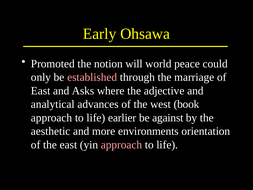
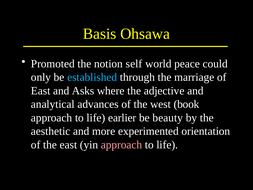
Early: Early -> Basis (100, 34)
will: will -> self (134, 64)
established colour: pink -> light blue (92, 77)
against: against -> beauty (168, 118)
environments: environments -> experimented (148, 131)
